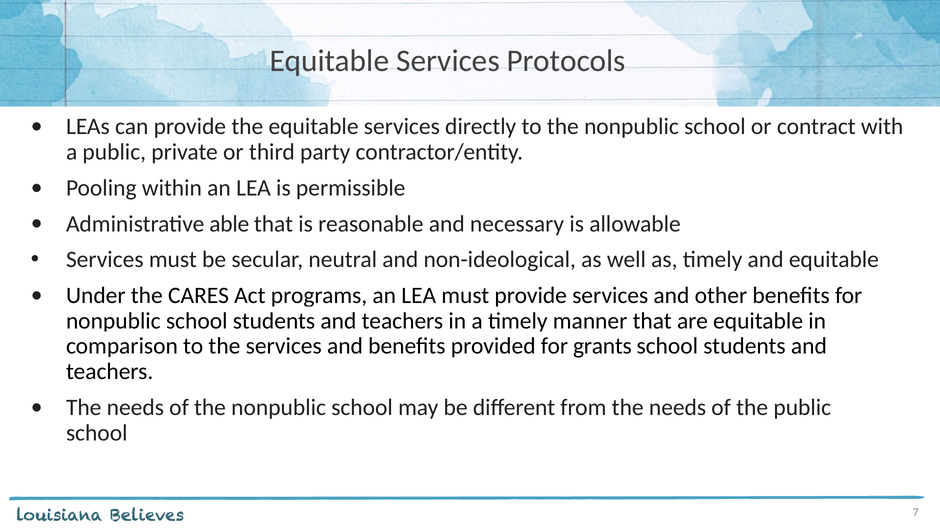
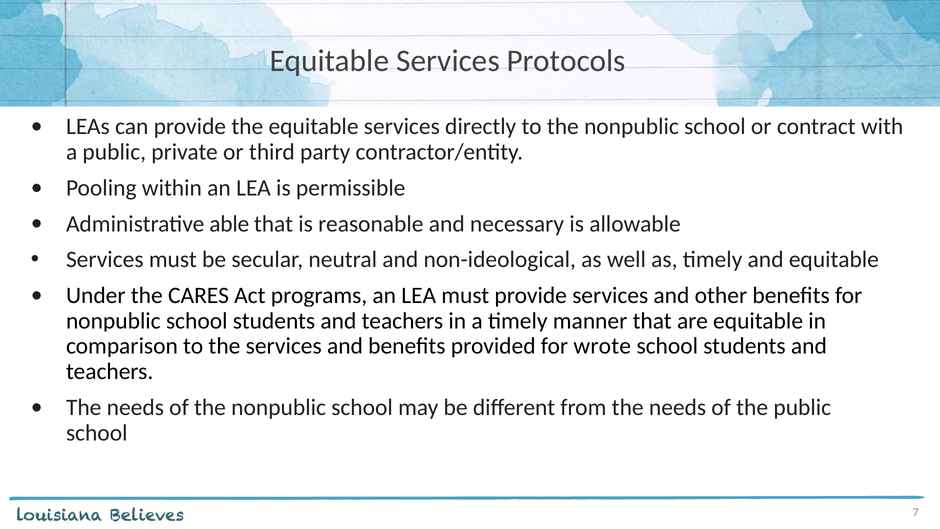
grants: grants -> wrote (602, 346)
